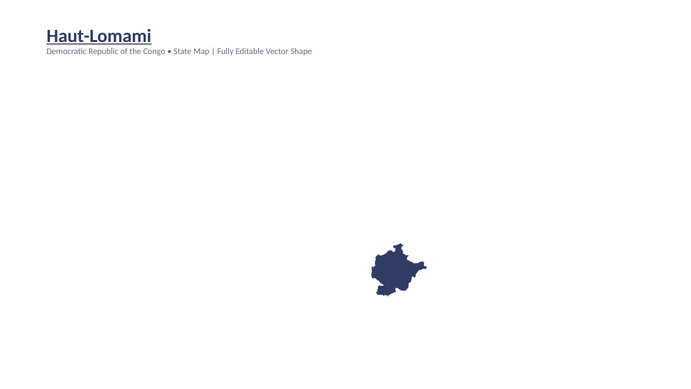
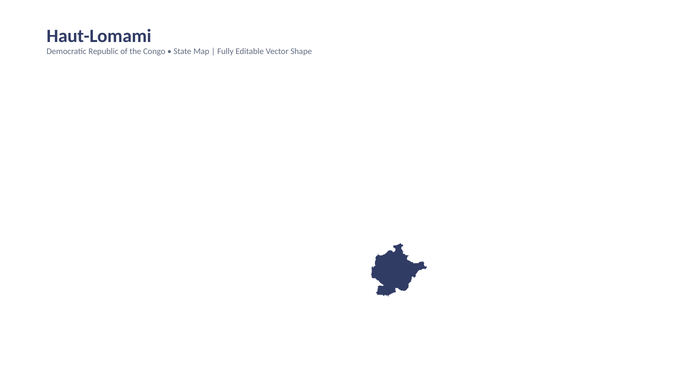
Haut-Lomami underline: present -> none (99, 36)
